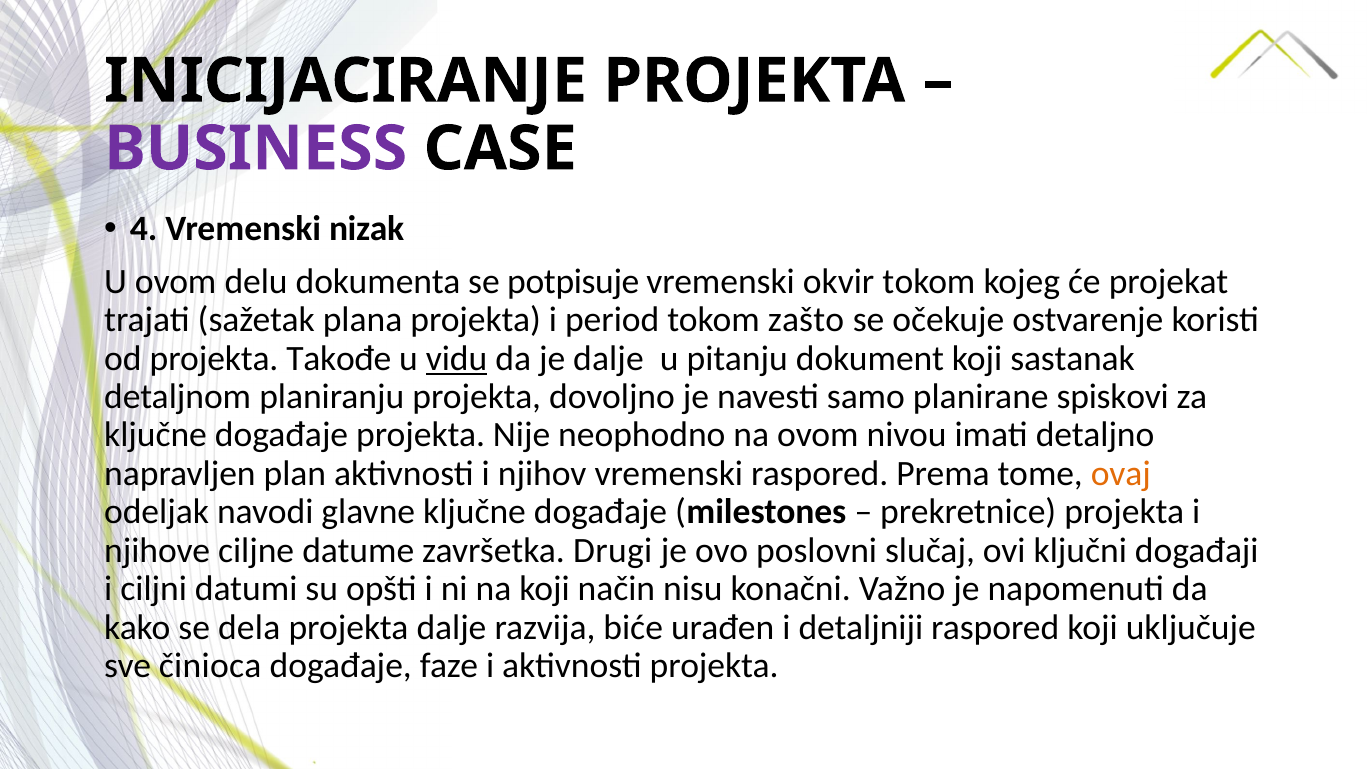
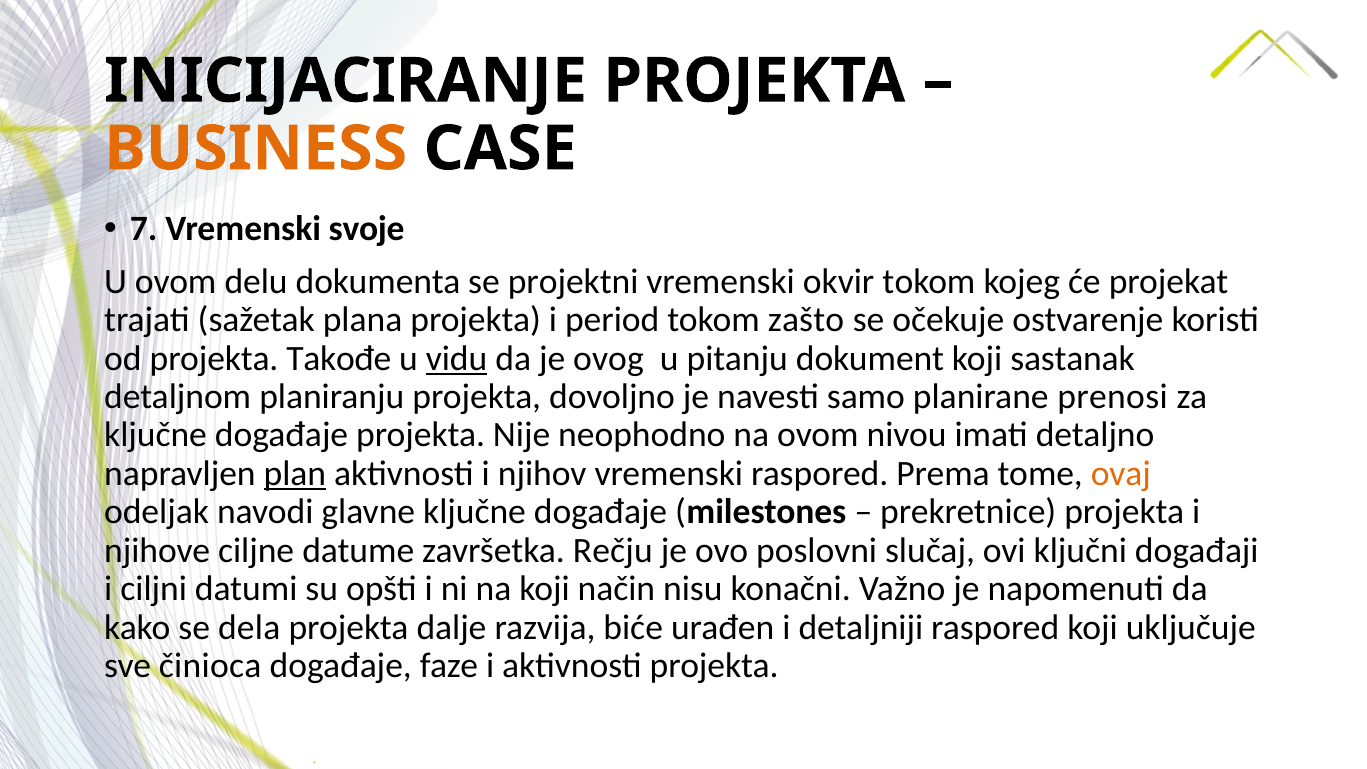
BUSINESS colour: purple -> orange (256, 149)
4: 4 -> 7 (144, 229)
nizak: nizak -> svoje (367, 229)
potpisuje: potpisuje -> projektni (573, 281)
je dalje: dalje -> ovog (608, 358)
spiskovi: spiskovi -> prenosi (1112, 397)
plan underline: none -> present (295, 474)
Drugi: Drugi -> Rečju (613, 550)
